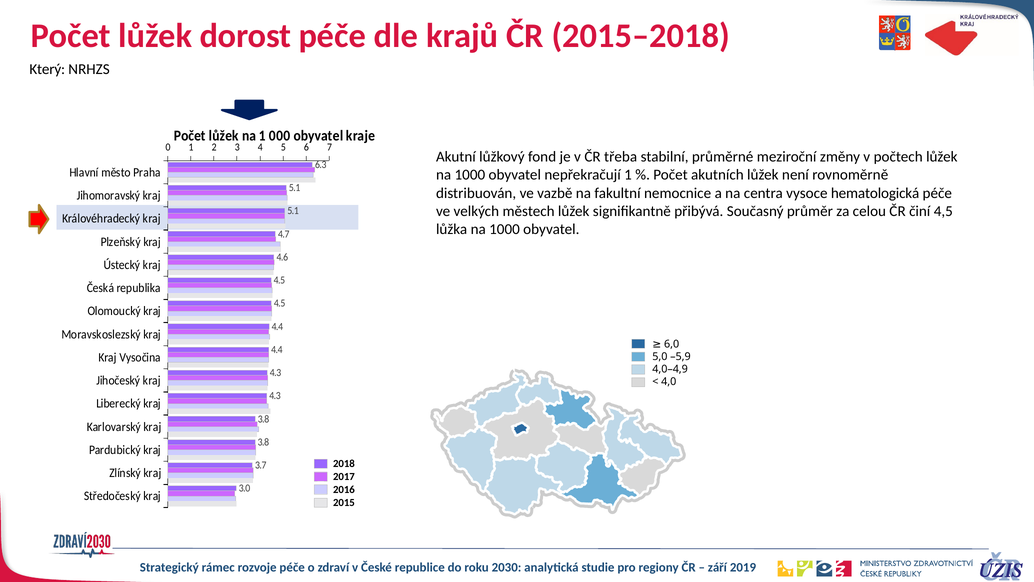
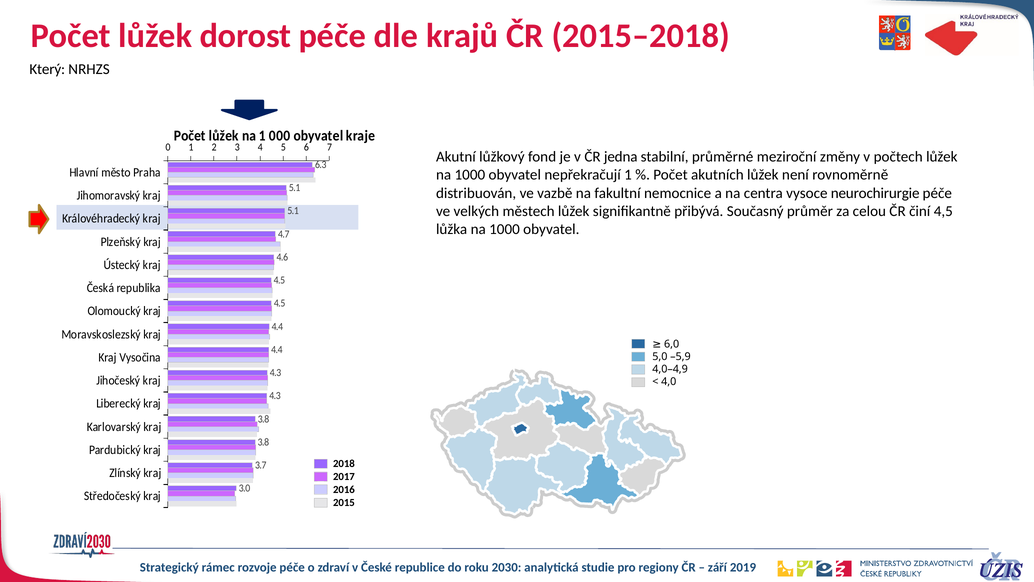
třeba: třeba -> jedna (621, 157)
hematologická: hematologická -> neurochirurgie (875, 193)
